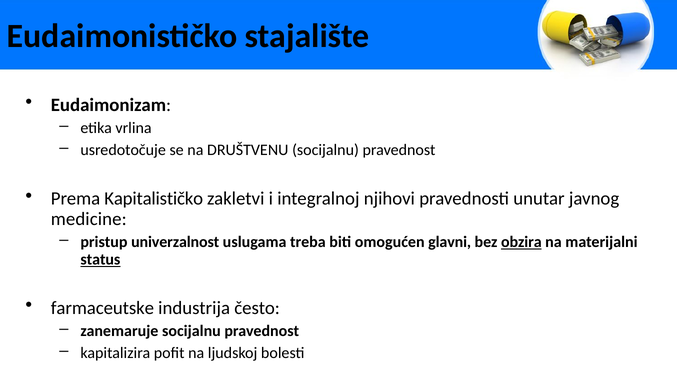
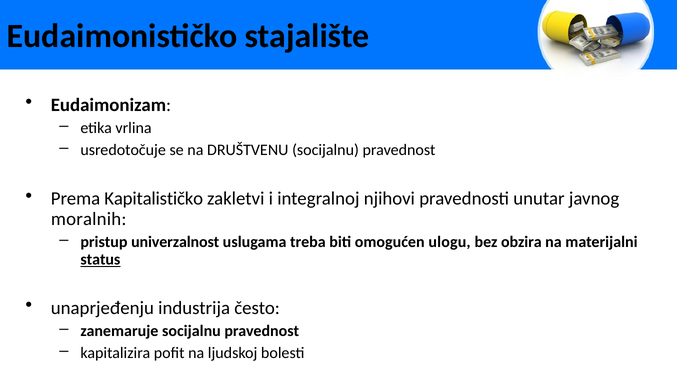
medicine: medicine -> moralnih (89, 219)
glavni: glavni -> ulogu (450, 242)
obzira underline: present -> none (521, 242)
farmaceutske: farmaceutske -> unaprjeđenju (102, 308)
